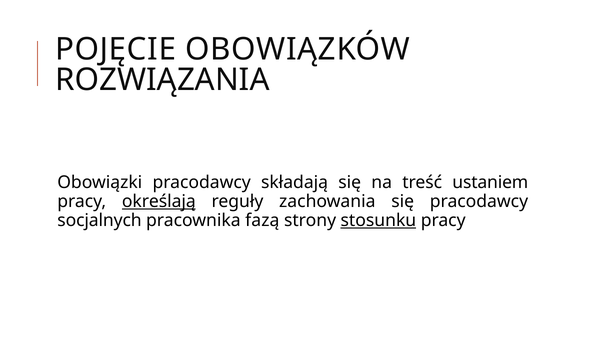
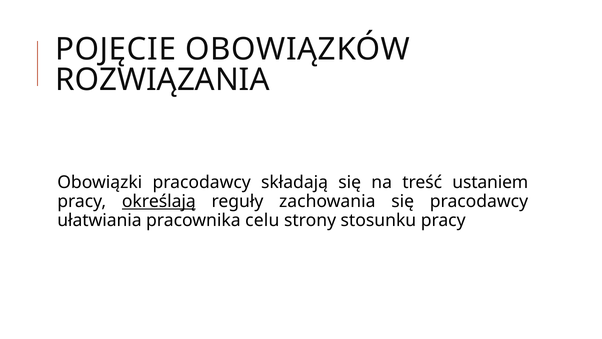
socjalnych: socjalnych -> ułatwiania (100, 220)
fazą: fazą -> celu (262, 220)
stosunku underline: present -> none (378, 220)
